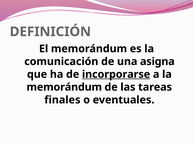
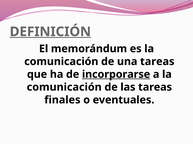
DEFINICIÓN underline: none -> present (50, 32)
una asigna: asigna -> tareas (157, 62)
memorándum: memorándum -> comunicación (64, 88)
